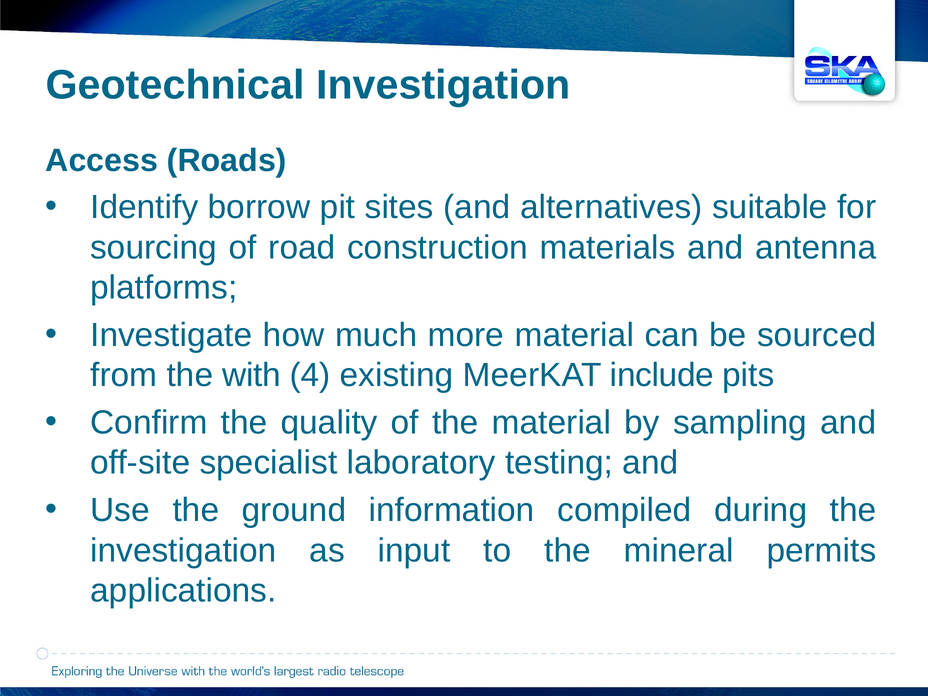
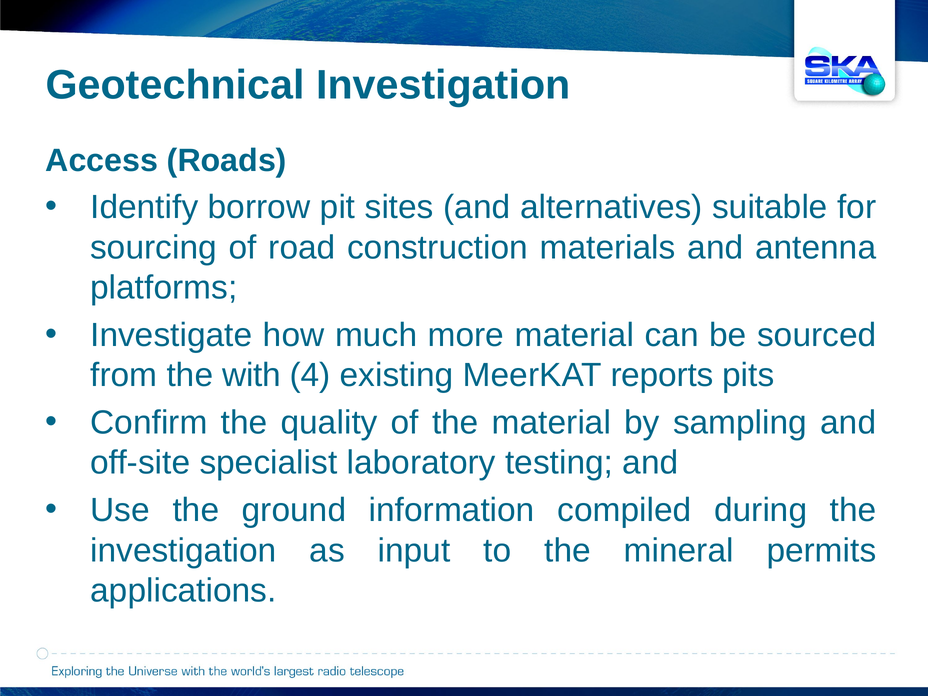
include: include -> reports (662, 375)
